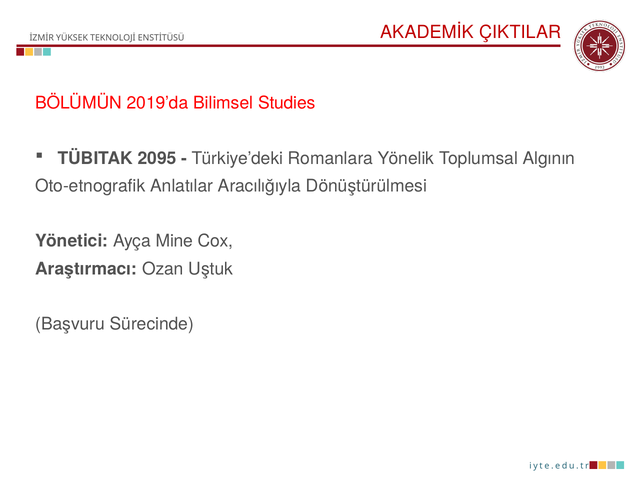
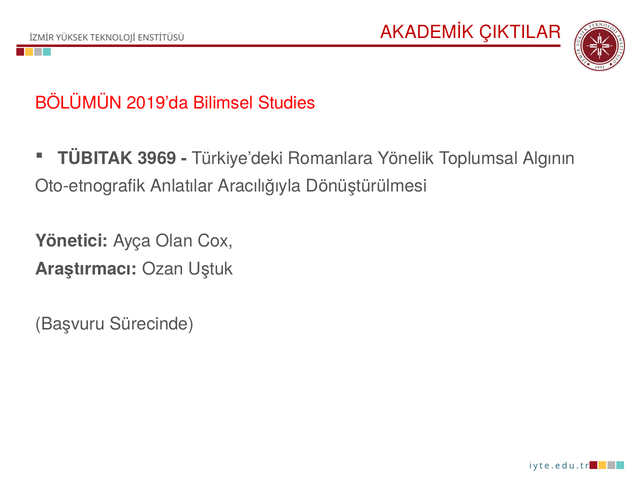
2095: 2095 -> 3969 (157, 158)
Mine: Mine -> Olan (174, 241)
